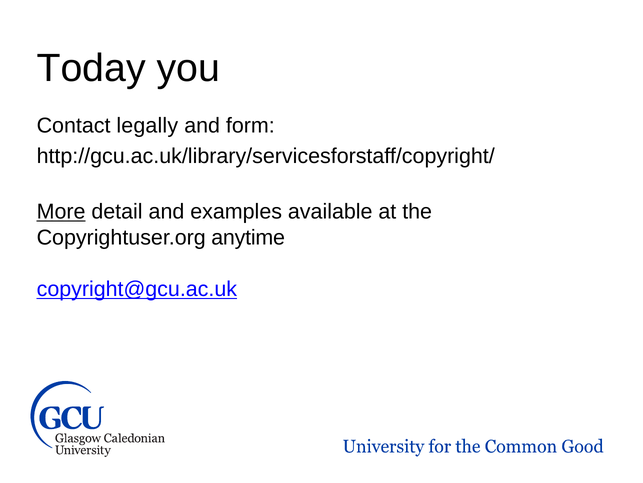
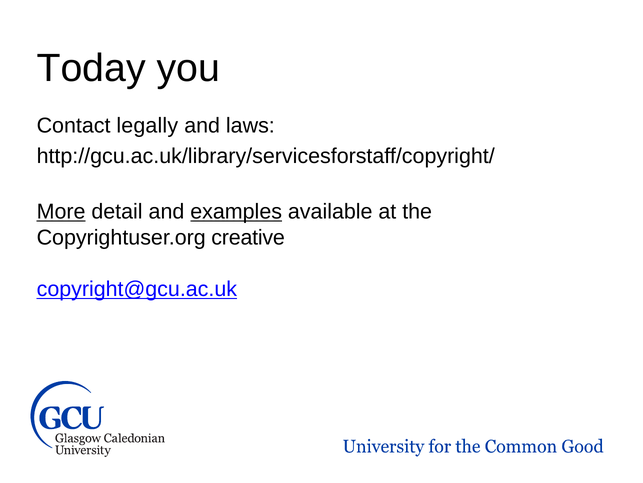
form: form -> laws (250, 126)
examples underline: none -> present (236, 211)
anytime: anytime -> creative (248, 237)
